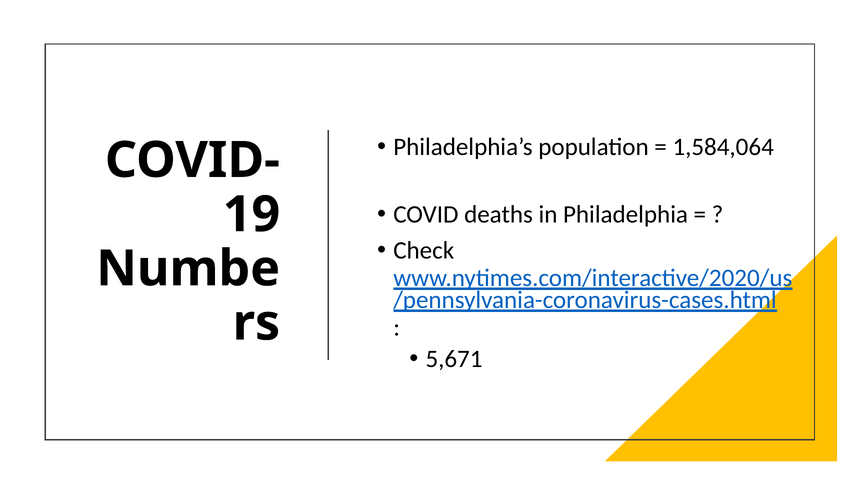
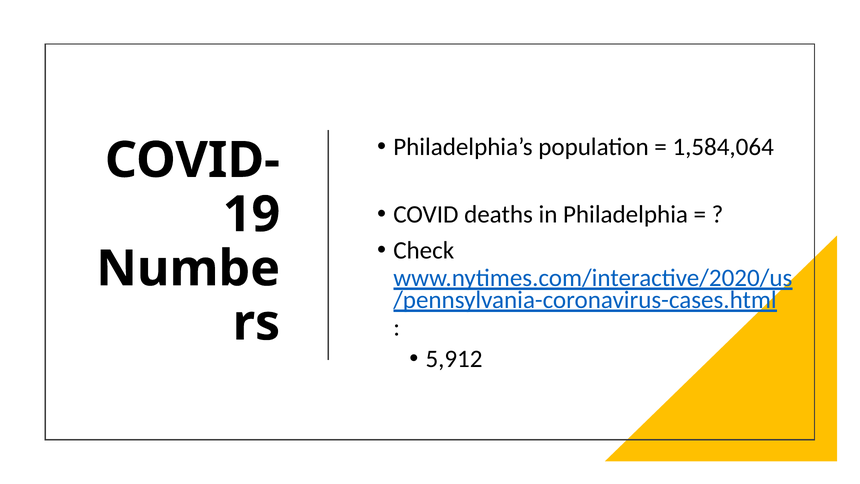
5,671: 5,671 -> 5,912 (454, 359)
